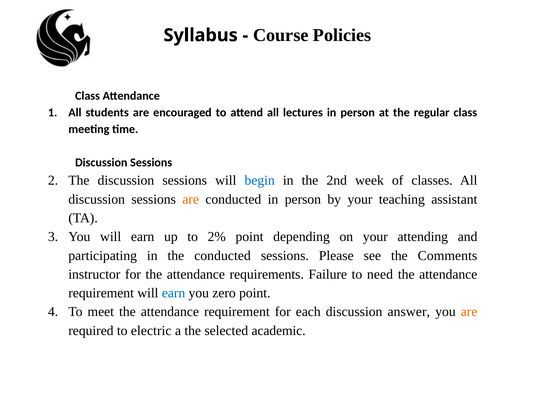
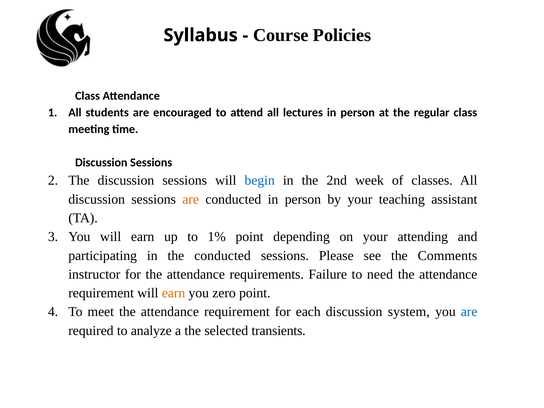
2%: 2% -> 1% (217, 237)
earn colour: blue -> orange (174, 293)
answer: answer -> system (409, 312)
are colour: orange -> blue (469, 312)
electric: electric -> analyze (151, 331)
academic: academic -> transients (279, 331)
